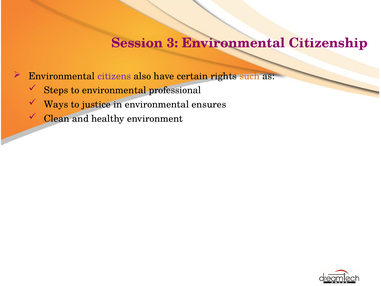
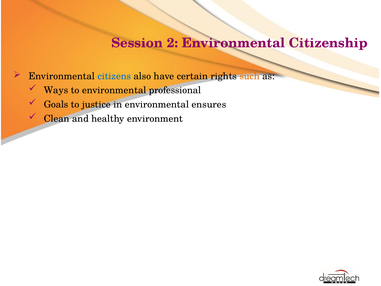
3: 3 -> 2 (172, 43)
citizens colour: purple -> blue (114, 76)
Steps: Steps -> Ways (56, 90)
Ways: Ways -> Goals (56, 104)
